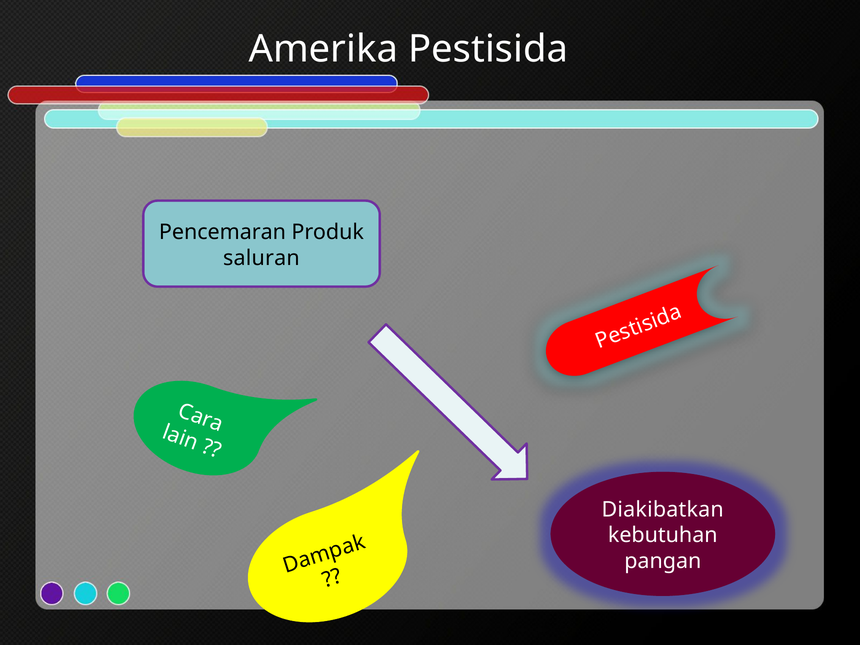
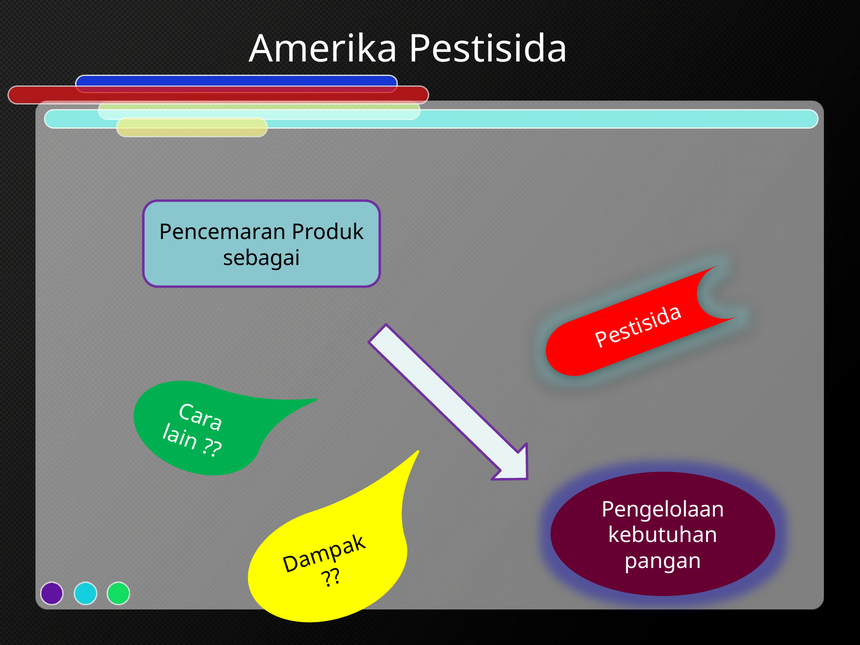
saluran: saluran -> sebagai (262, 258)
Diakibatkan: Diakibatkan -> Pengelolaan (663, 510)
